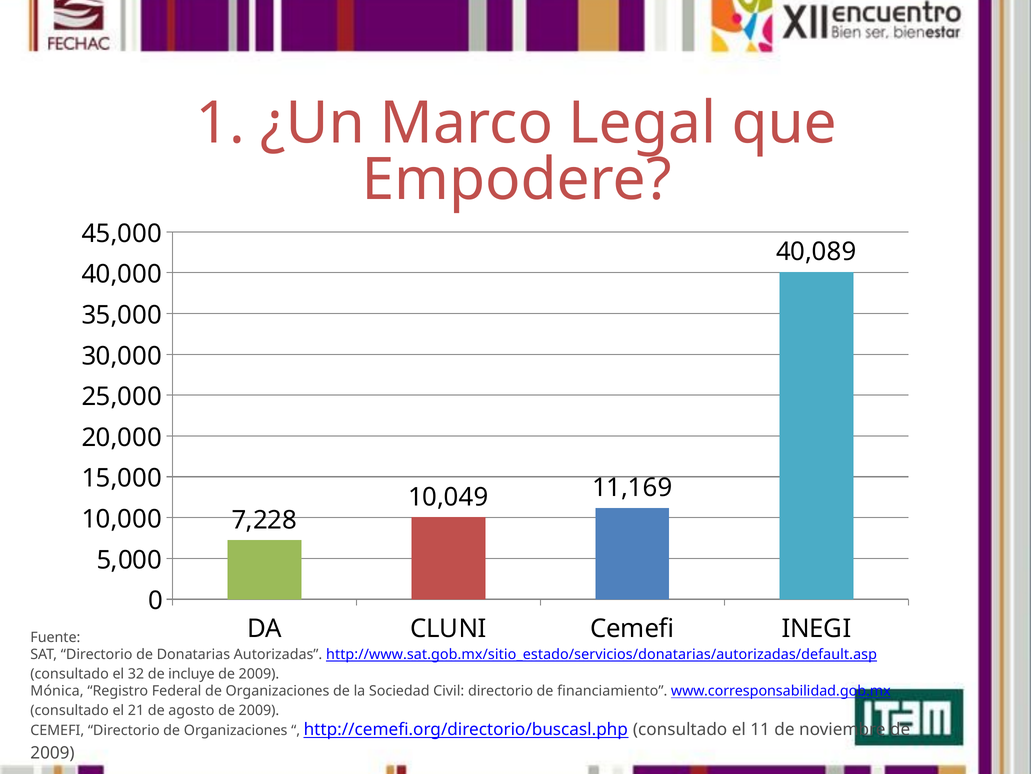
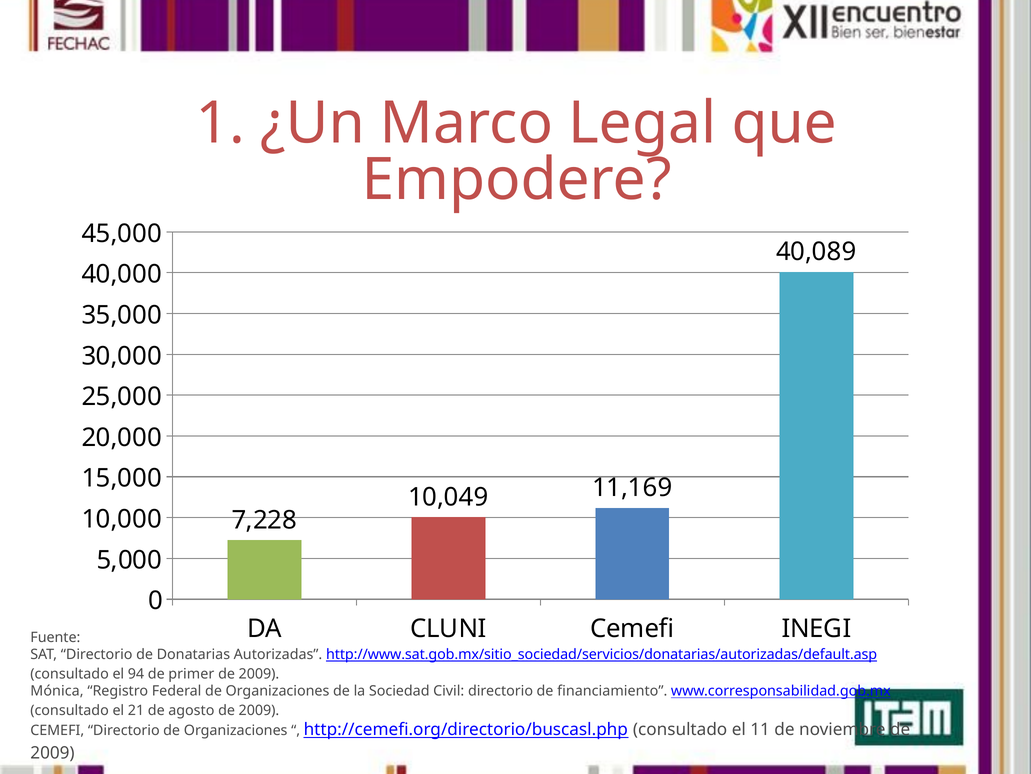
http://www.sat.gob.mx/sitio_estado/servicios/donatarias/autorizadas/default.asp: http://www.sat.gob.mx/sitio_estado/servicios/donatarias/autorizadas/default.asp -> http://www.sat.gob.mx/sitio_sociedad/servicios/donatarias/autorizadas/default.asp (602, 654)
32: 32 -> 94 (136, 673)
incluye: incluye -> primer (191, 673)
